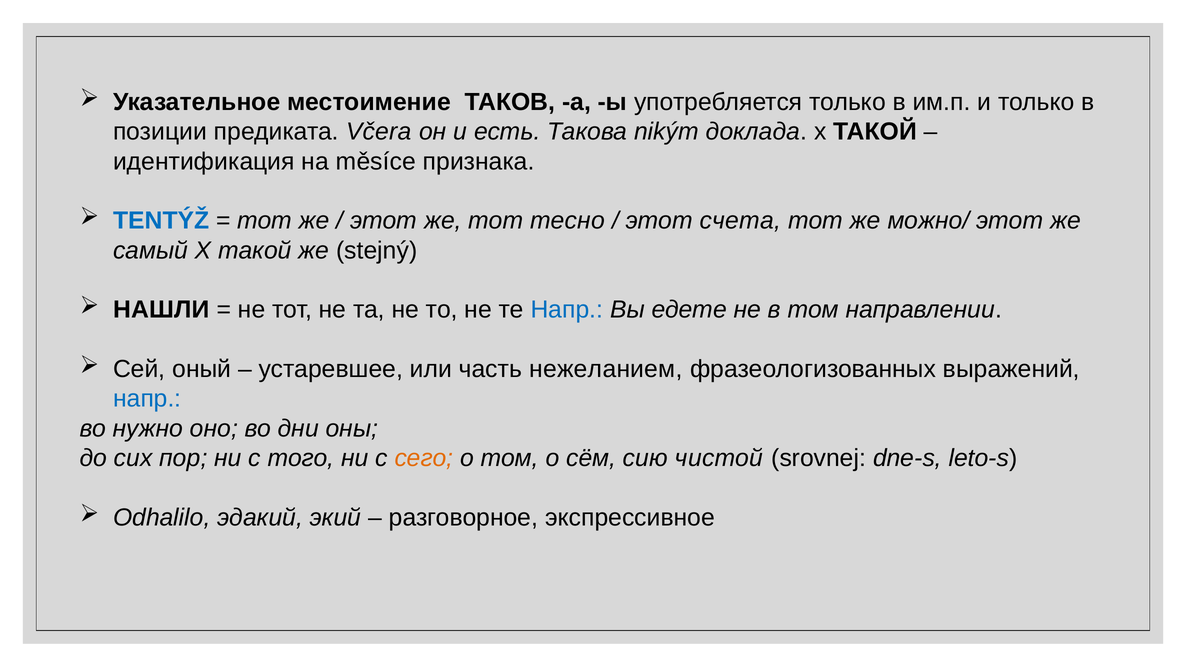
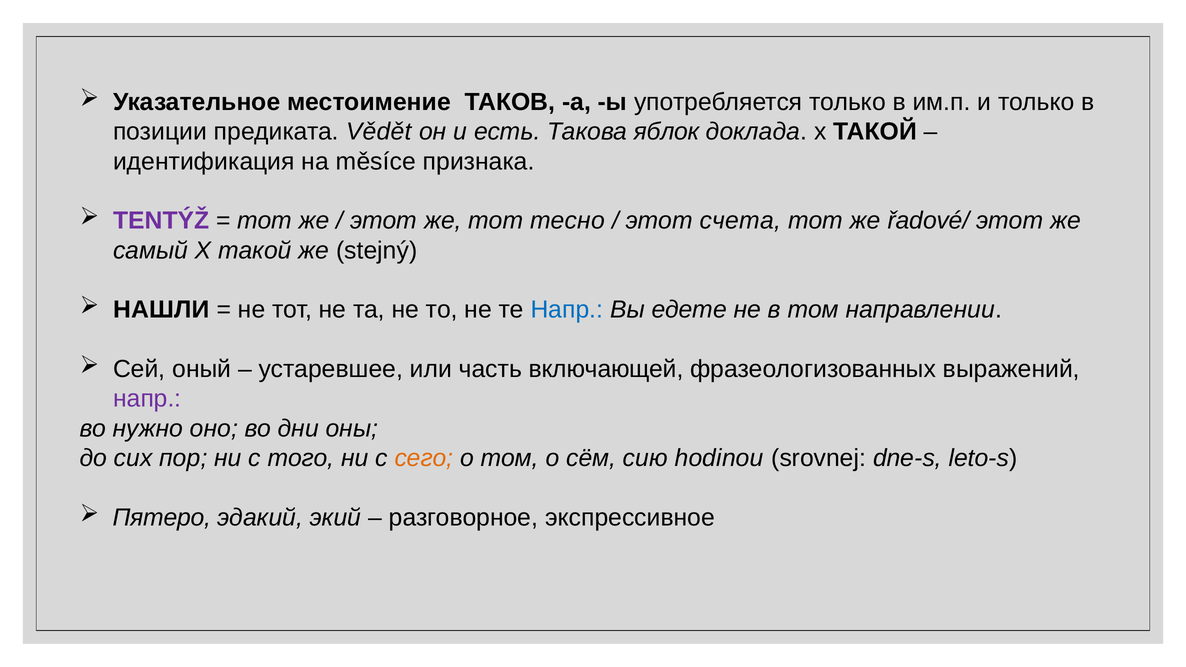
Včera: Včera -> Vědět (379, 132)
nikým: nikým -> яблок (667, 132)
TENTÝŽ colour: blue -> purple (161, 221)
можно/: можно/ -> řadové/ (928, 221)
нежеланием: нежеланием -> включающей (606, 369)
напр colour: blue -> purple (147, 399)
чистой: чистой -> hodinou (719, 458)
Odhalilo: Odhalilo -> Пятеро (162, 517)
